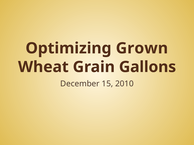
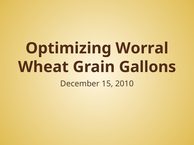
Grown: Grown -> Worral (142, 48)
